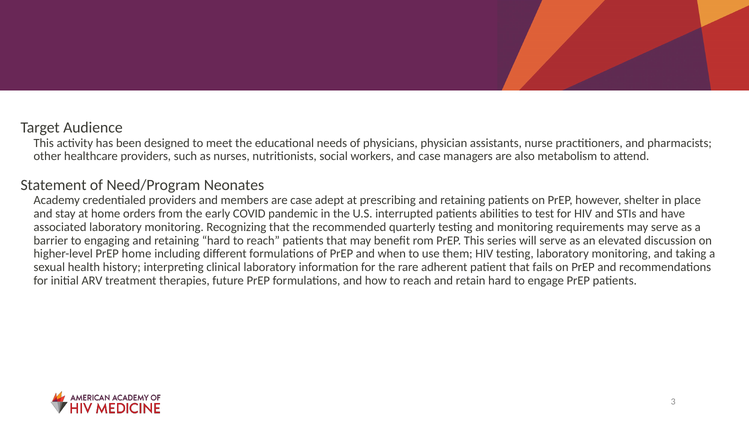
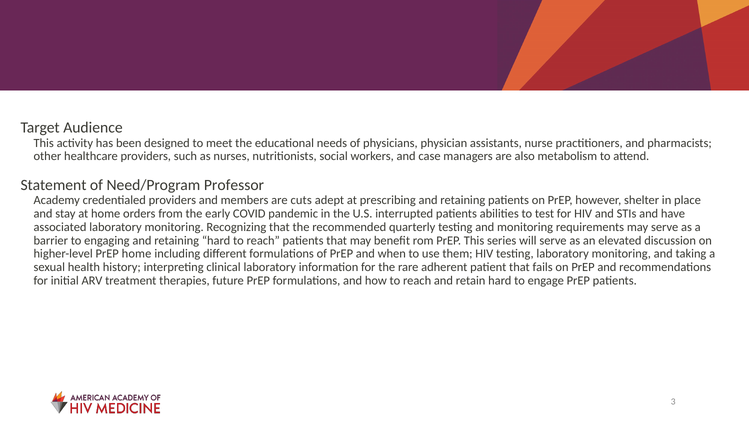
Neonates: Neonates -> Professor (234, 185)
are case: case -> cuts (301, 200)
